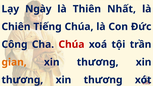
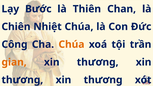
Ngày: Ngày -> Bước (38, 9)
Nhất: Nhất -> Chan (122, 9)
Tiếng: Tiếng -> Nhiệt (48, 27)
Chúa colour: red -> orange (71, 44)
